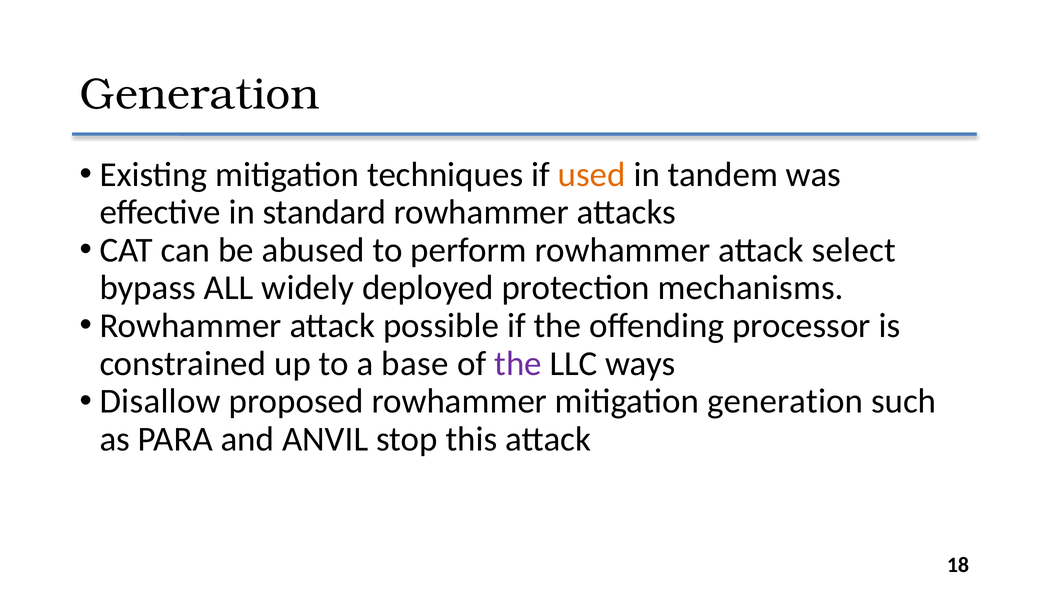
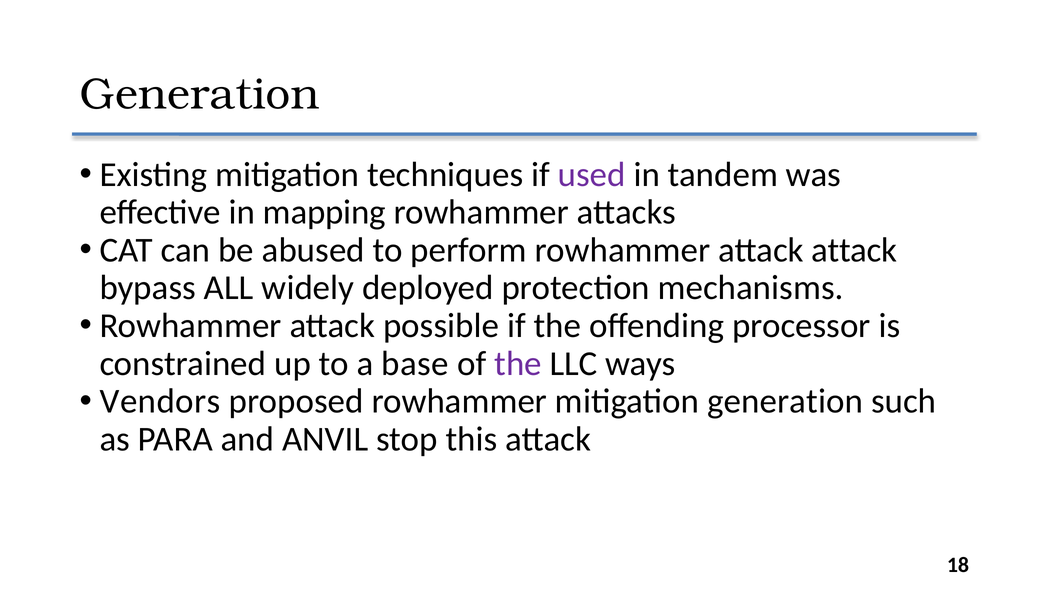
used colour: orange -> purple (592, 175)
standard: standard -> mapping (324, 212)
attack select: select -> attack (854, 250)
Disallow: Disallow -> Vendors (160, 401)
